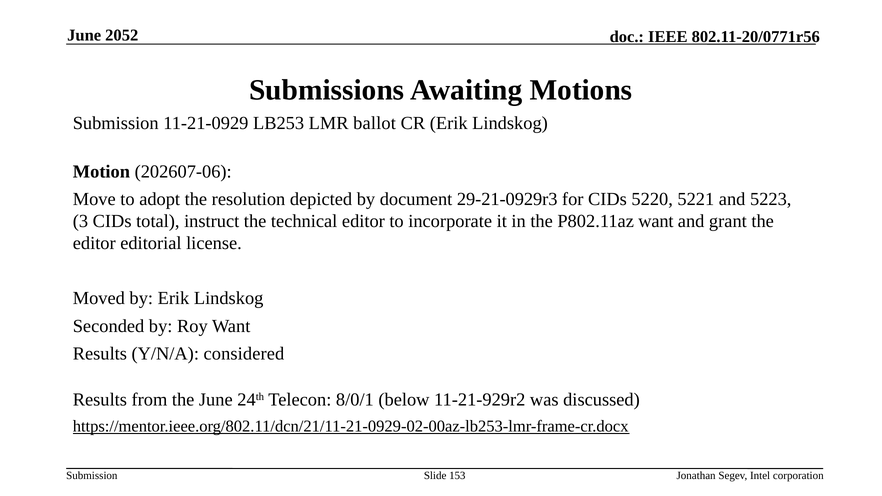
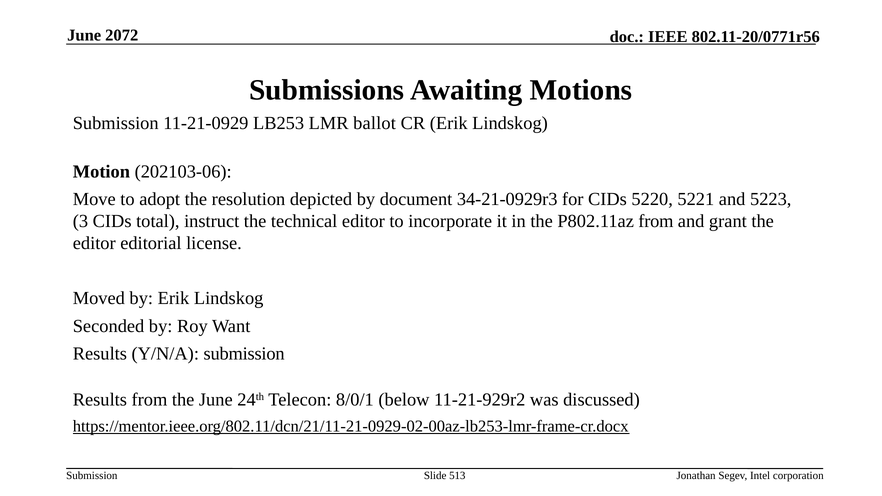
2052: 2052 -> 2072 (122, 35)
202607-06: 202607-06 -> 202103-06 (183, 172)
29-21-0929r3: 29-21-0929r3 -> 34-21-0929r3 (507, 199)
P802.11az want: want -> from (656, 221)
Y/N/A considered: considered -> submission (244, 354)
153: 153 -> 513 (457, 476)
